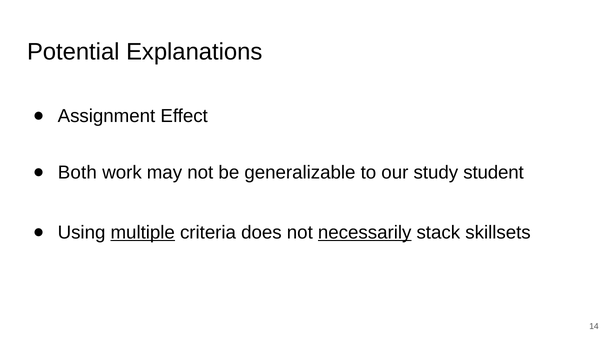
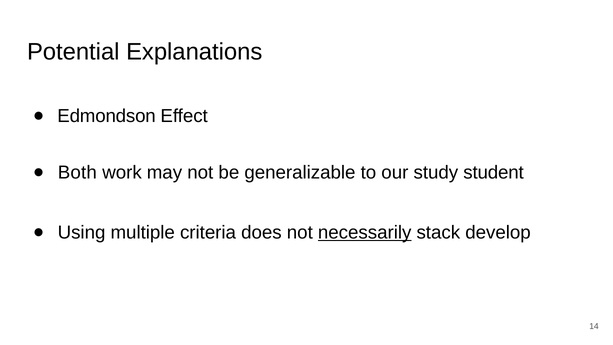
Assignment: Assignment -> Edmondson (107, 116)
multiple underline: present -> none (143, 232)
skillsets: skillsets -> develop (498, 232)
